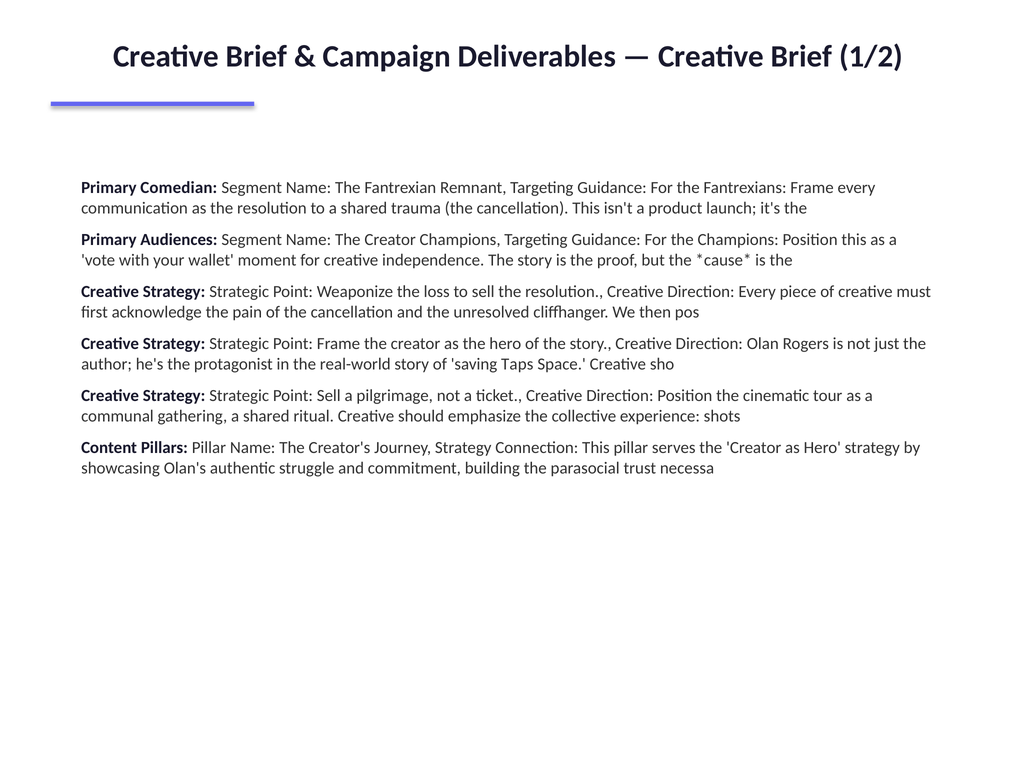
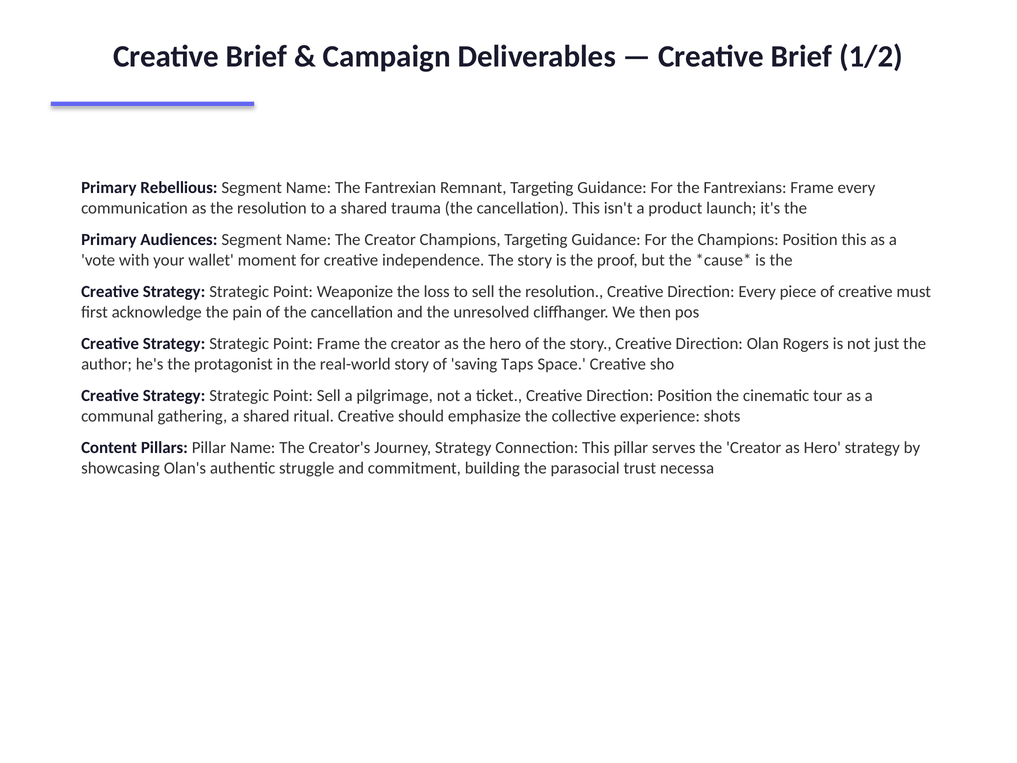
Comedian: Comedian -> Rebellious (179, 188)
